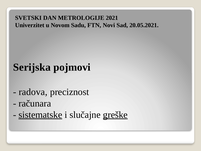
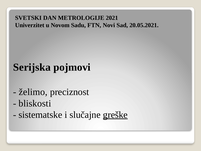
radova: radova -> želimo (33, 92)
računara: računara -> bliskosti (35, 103)
sistematske underline: present -> none (40, 115)
